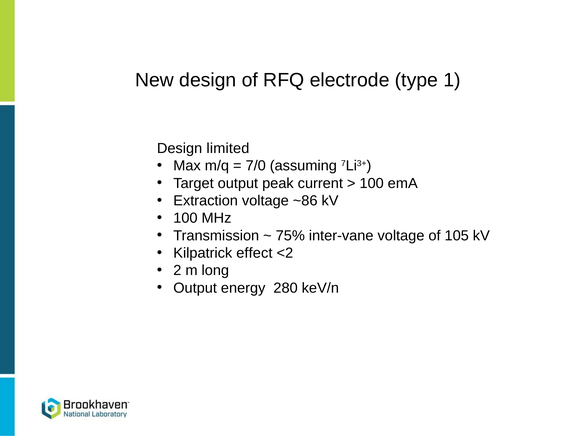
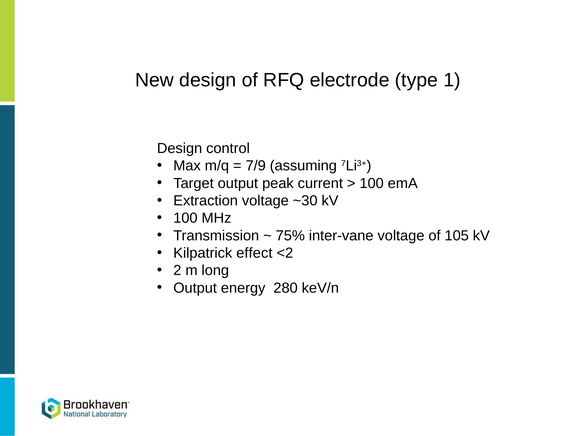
limited: limited -> control (228, 149)
7/0: 7/0 -> 7/9 (256, 166)
~86: ~86 -> ~30 (305, 201)
